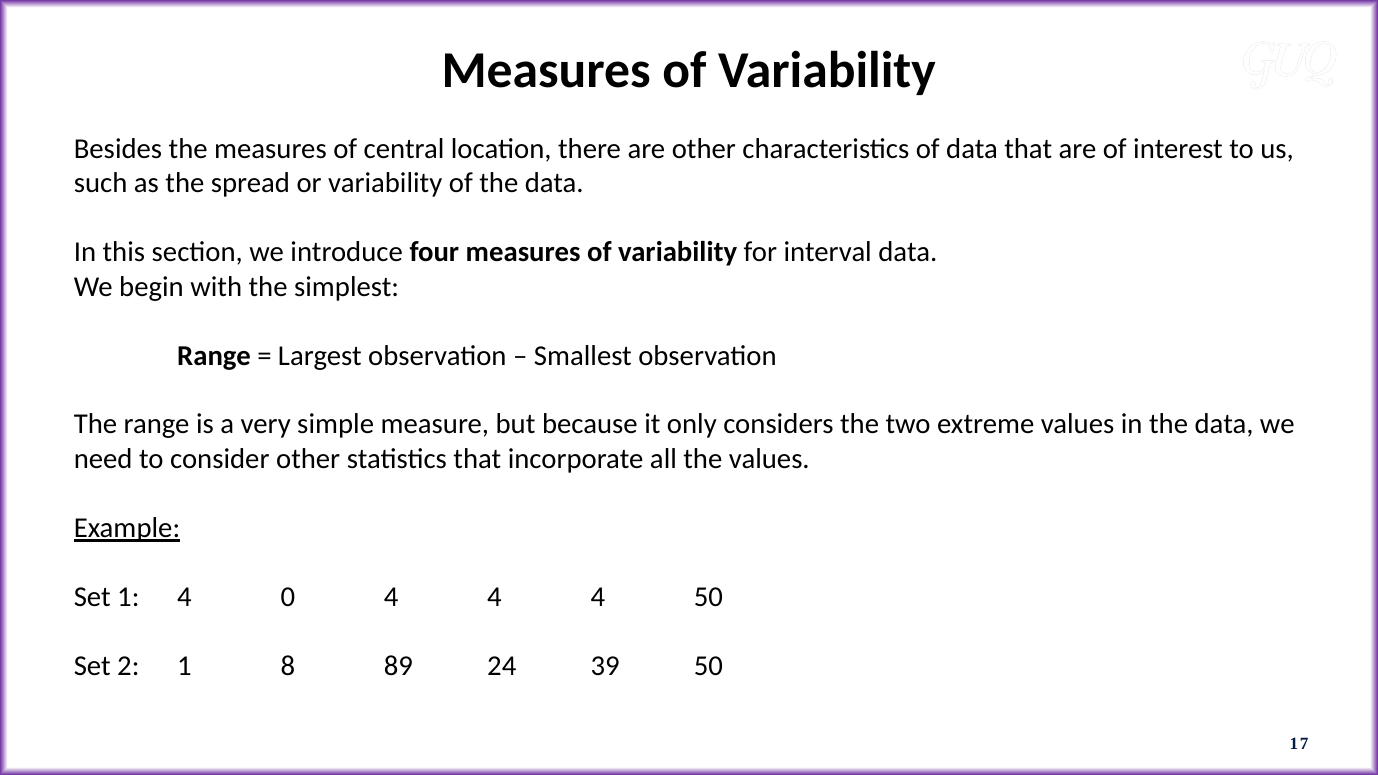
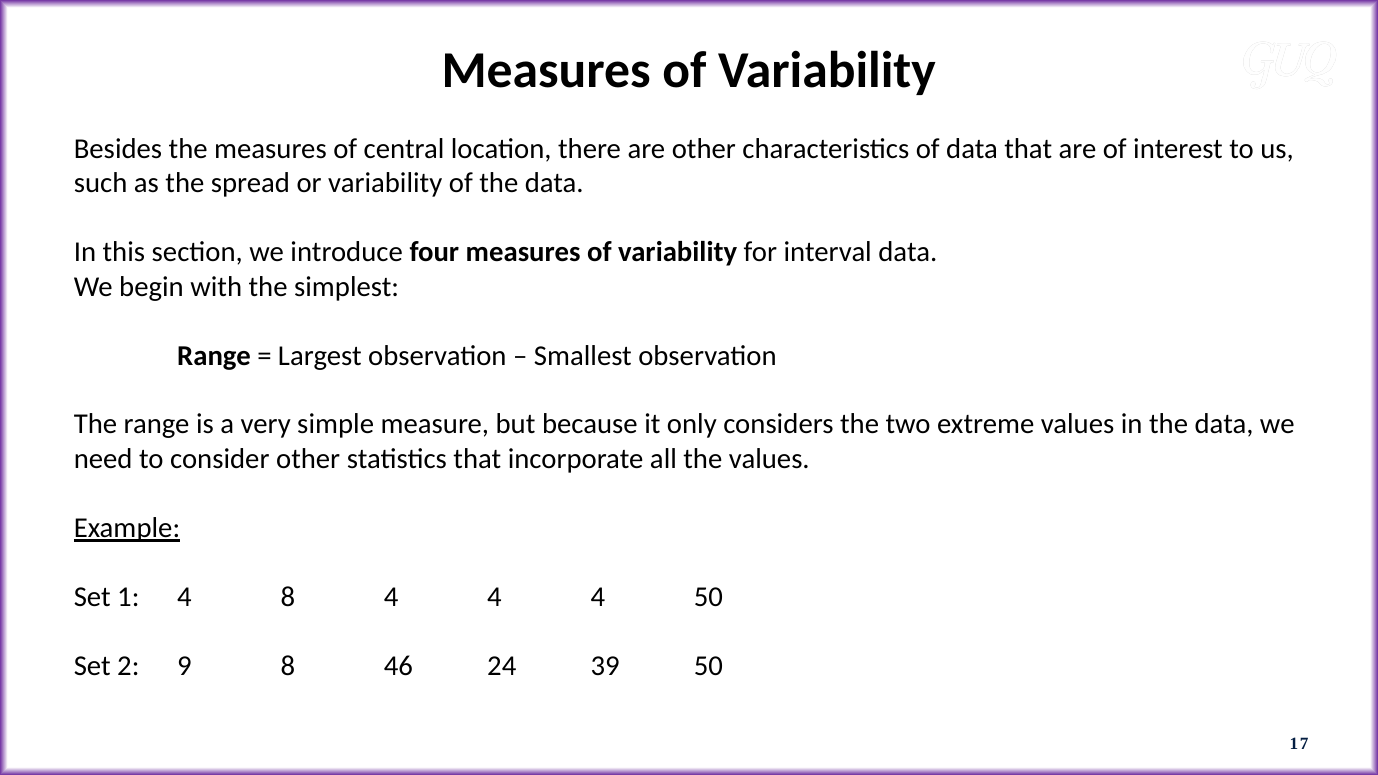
4 0: 0 -> 8 (288, 597)
2 1: 1 -> 9 (184, 666)
89: 89 -> 46 (398, 666)
